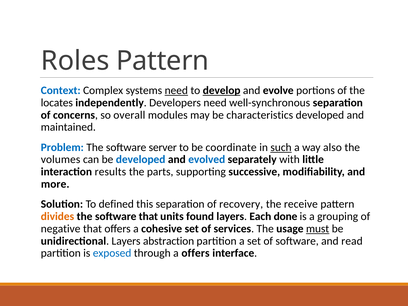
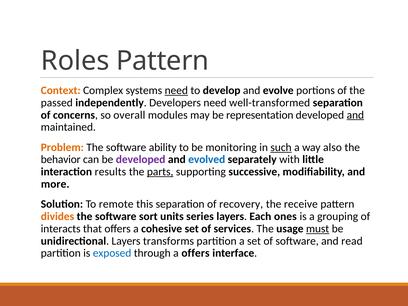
Context colour: blue -> orange (61, 90)
develop underline: present -> none (222, 90)
locates: locates -> passed (57, 103)
well-synchronous: well-synchronous -> well-transformed (270, 103)
characteristics: characteristics -> representation (260, 115)
and underline: none -> present (355, 115)
Problem colour: blue -> orange (62, 147)
server: server -> ability (163, 147)
coordinate: coordinate -> monitoring (231, 147)
volumes: volumes -> behavior (61, 160)
developed colour: blue -> purple (141, 160)
parts underline: none -> present (160, 172)
defined: defined -> remote (116, 204)
software that: that -> sort (148, 216)
found: found -> series (200, 216)
done: done -> ones (285, 216)
negative: negative -> interacts (61, 229)
abstraction: abstraction -> transforms (169, 241)
